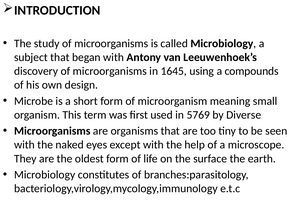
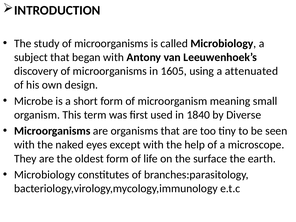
1645: 1645 -> 1605 (174, 71)
compounds: compounds -> attenuated (251, 71)
5769: 5769 -> 1840 (198, 115)
